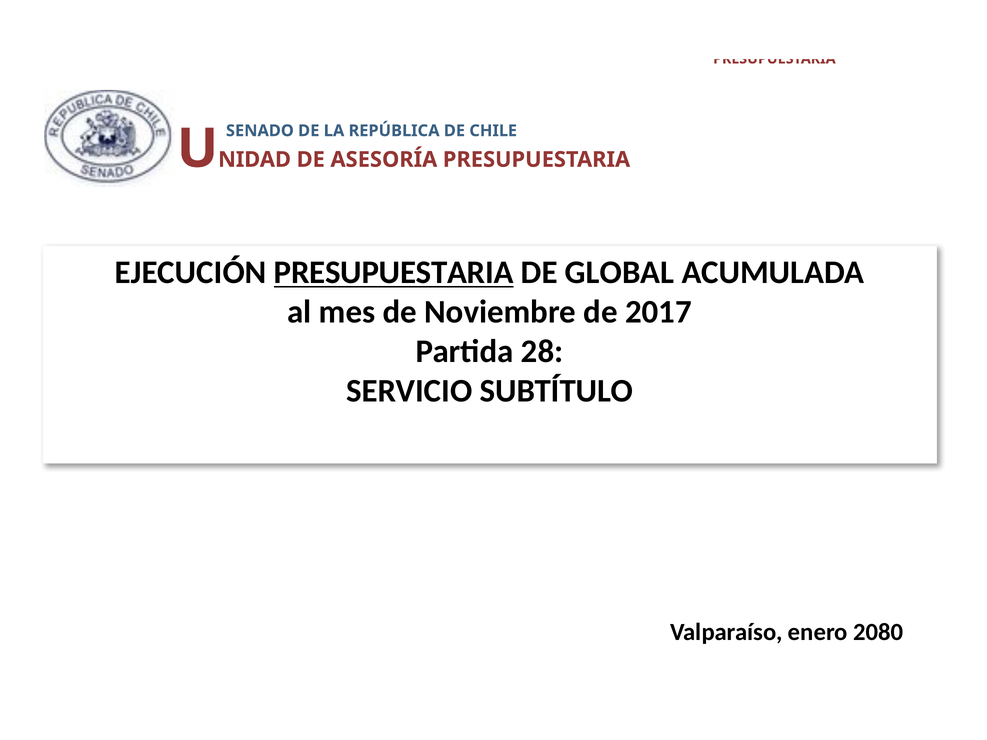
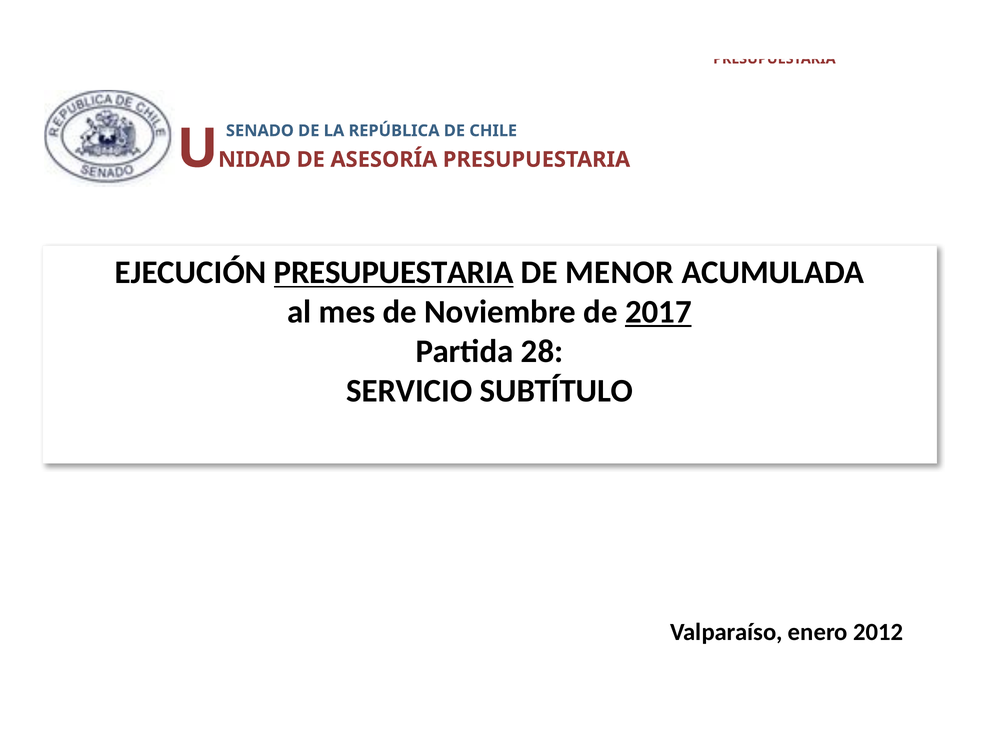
GLOBAL: GLOBAL -> MENOR (619, 273)
2017 underline: none -> present (658, 312)
2080: 2080 -> 2012 (878, 632)
